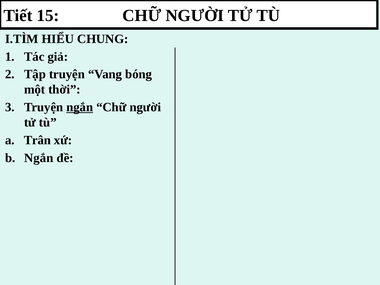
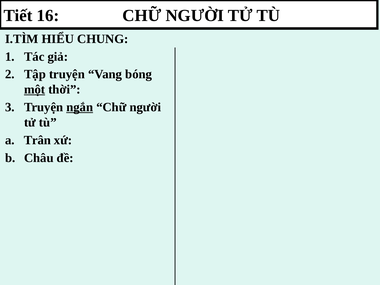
15: 15 -> 16 (48, 15)
một underline: none -> present (35, 90)
Ngắn: Ngắn -> Châu (39, 158)
